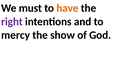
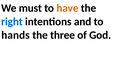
right colour: purple -> blue (12, 21)
mercy: mercy -> hands (16, 35)
show: show -> three (63, 35)
